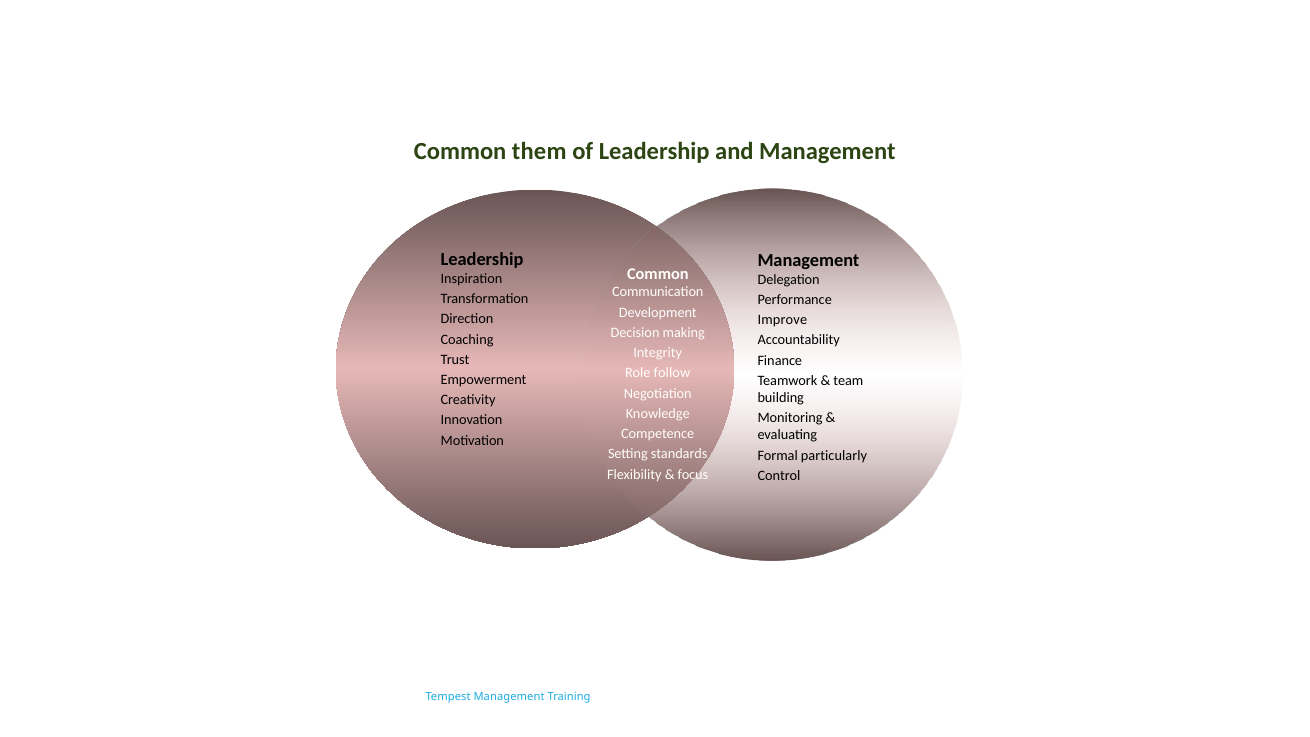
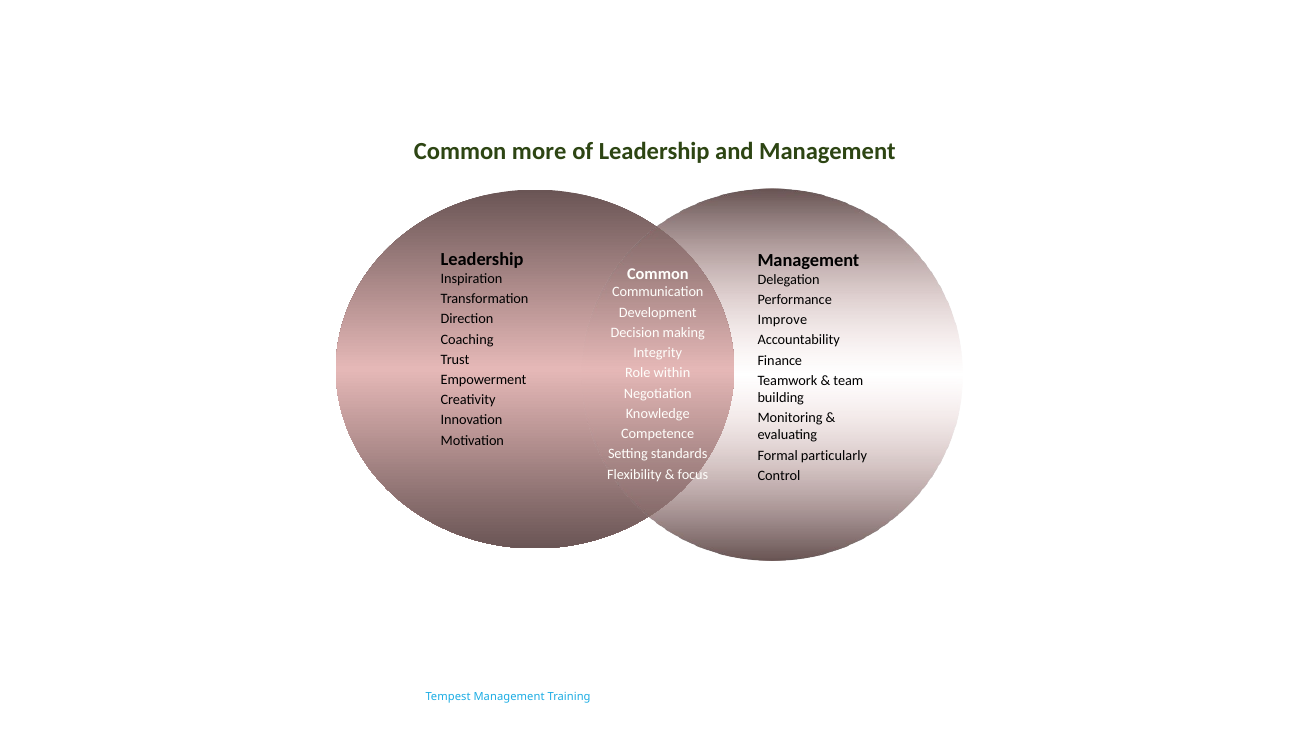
them: them -> more (539, 152)
follow: follow -> within (672, 373)
